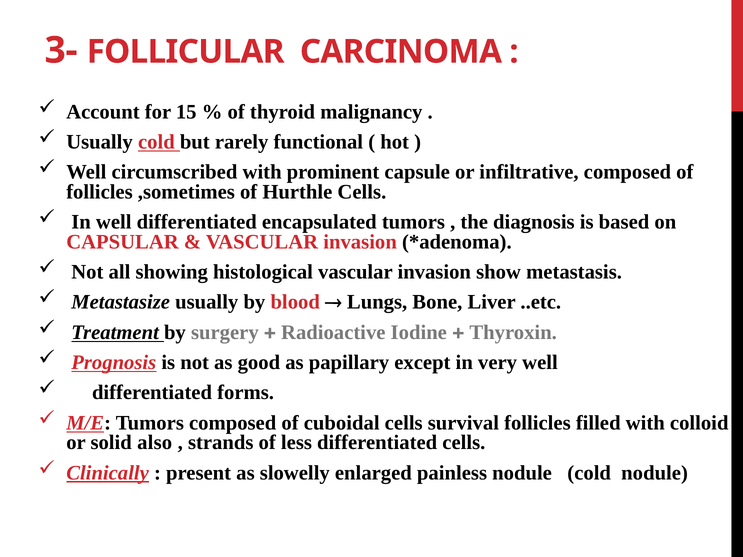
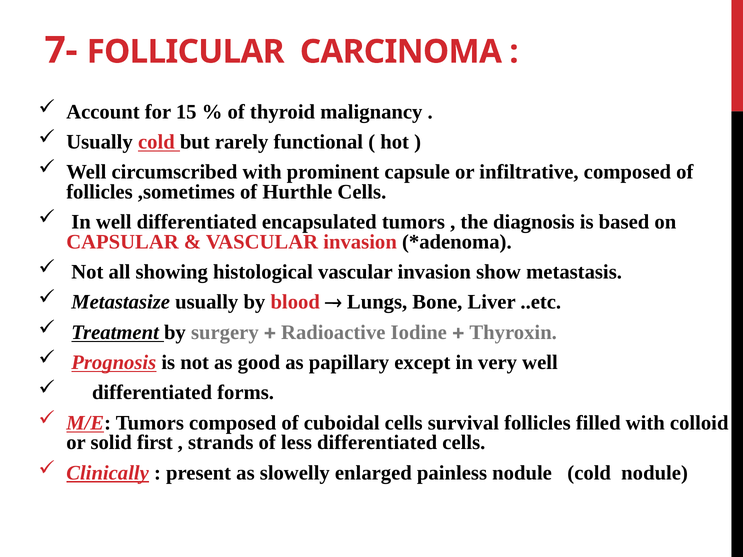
3-: 3- -> 7- (61, 50)
also: also -> first (155, 443)
